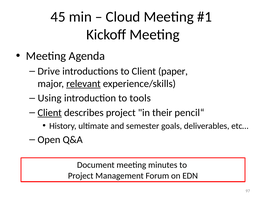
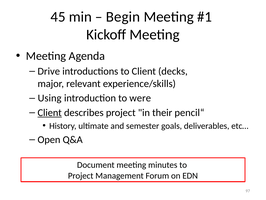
Cloud: Cloud -> Begin (123, 17)
paper: paper -> decks (173, 71)
relevant underline: present -> none (83, 83)
tools: tools -> were (140, 98)
